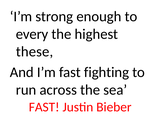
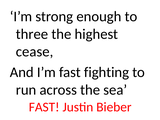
every: every -> three (32, 34)
these: these -> cease (35, 52)
